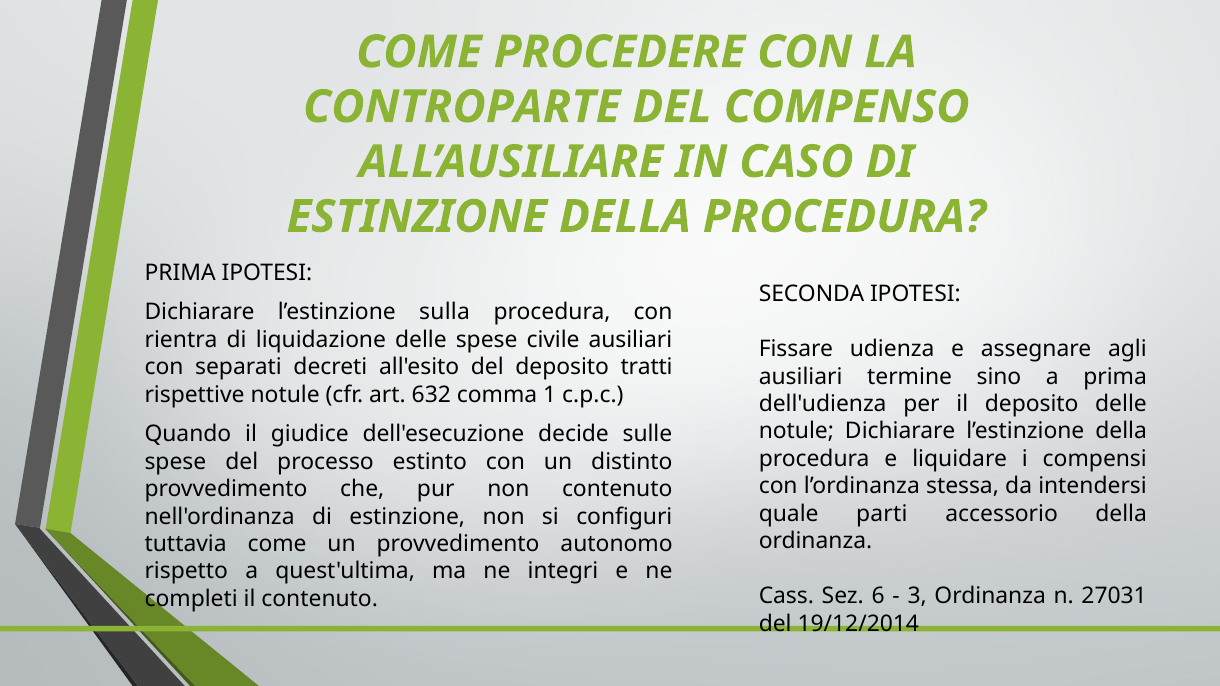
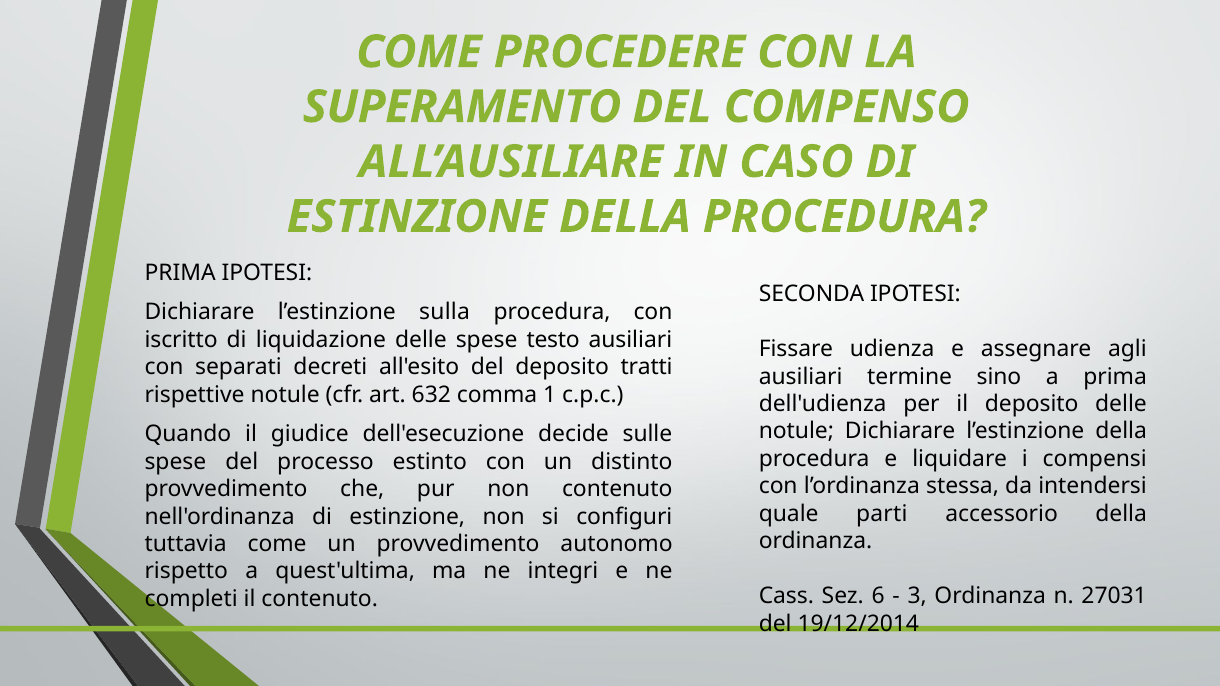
CONTROPARTE: CONTROPARTE -> SUPERAMENTO (462, 107)
rientra: rientra -> iscritto (181, 340)
civile: civile -> testo (553, 340)
